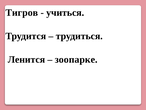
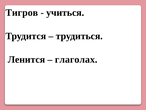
зоопарке: зоопарке -> глаголах (76, 59)
